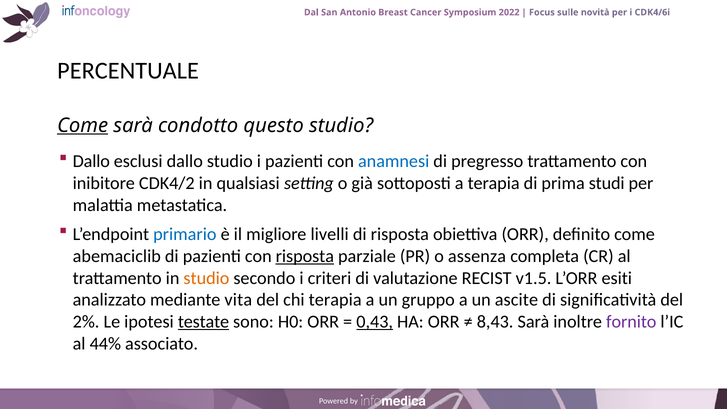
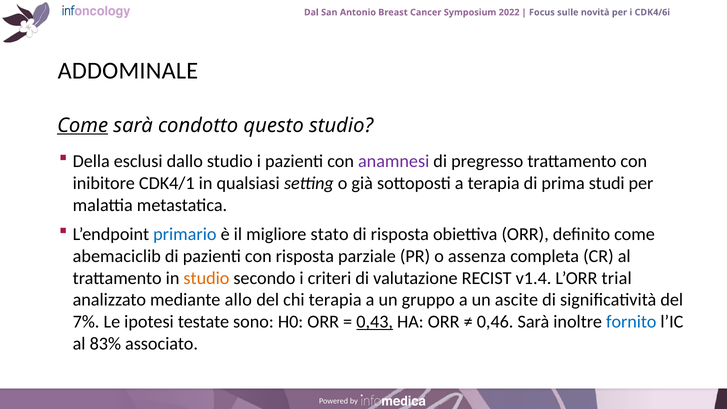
PERCENTUALE: PERCENTUALE -> ADDOMINALE (128, 71)
Dallo: Dallo -> Della (91, 161)
anamnesi colour: blue -> purple (394, 161)
CDK4/2: CDK4/2 -> CDK4/1 (167, 183)
livelli: livelli -> stato (330, 234)
risposta underline: present -> none (305, 256)
v1.5: v1.5 -> v1.4 (534, 278)
esiti: esiti -> trial (617, 278)
vita: vita -> allo (238, 300)
2%: 2% -> 7% (86, 322)
testate underline: present -> none (203, 322)
8,43: 8,43 -> 0,46 (495, 322)
fornito colour: purple -> blue (631, 322)
44%: 44% -> 83% (105, 343)
